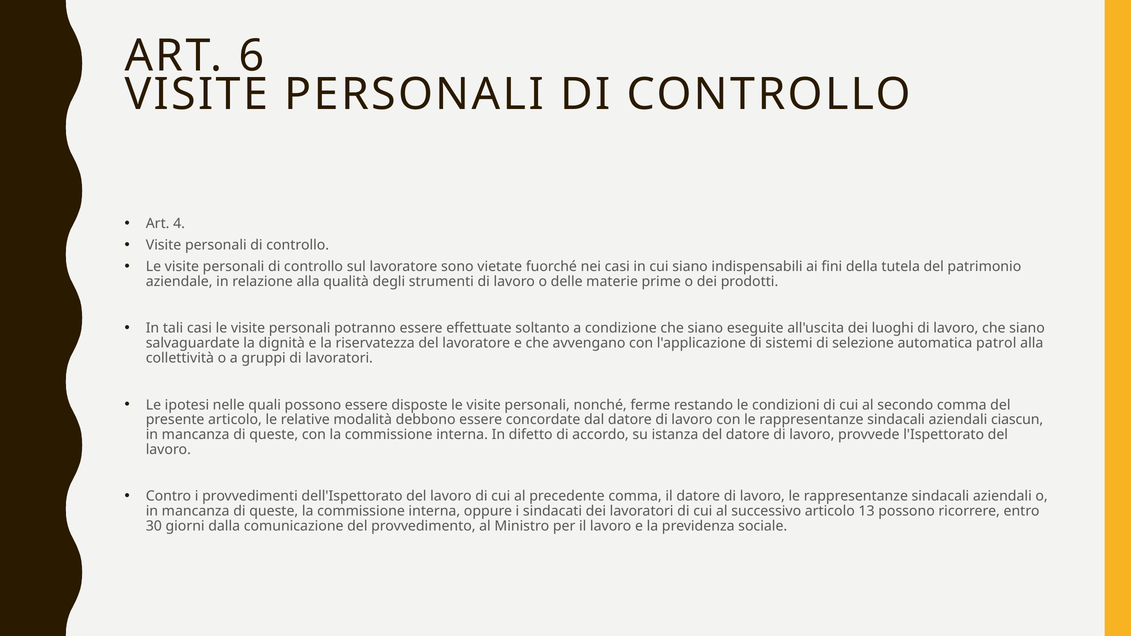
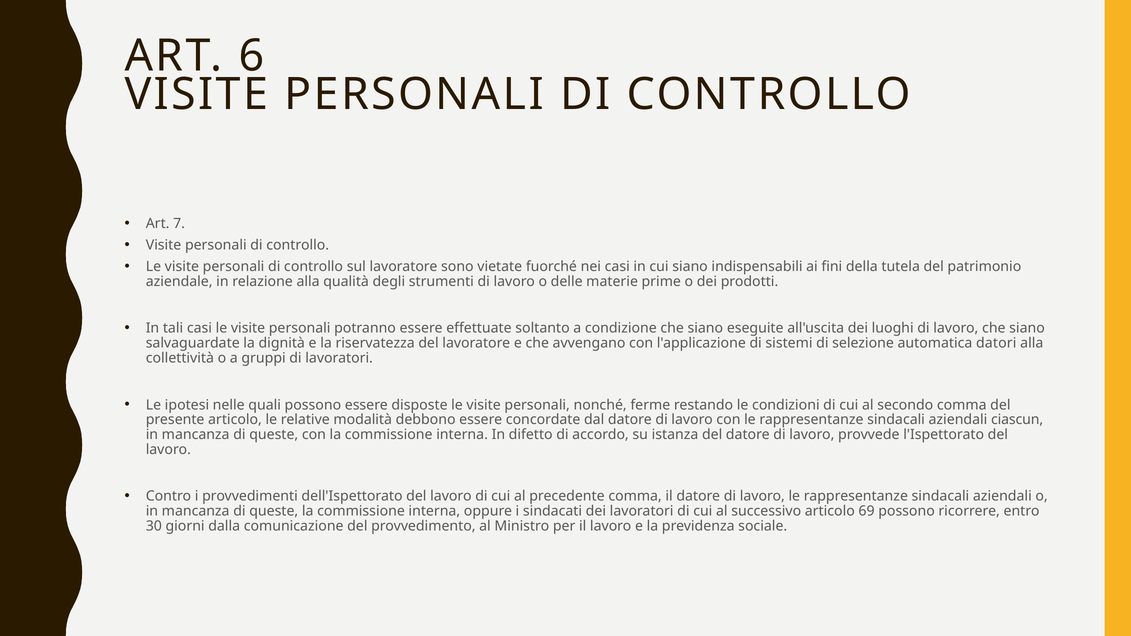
4: 4 -> 7 (179, 224)
patrol: patrol -> datori (996, 343)
13: 13 -> 69 (867, 511)
